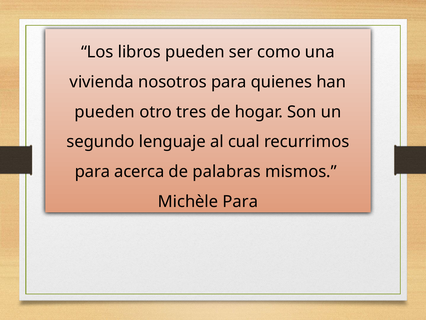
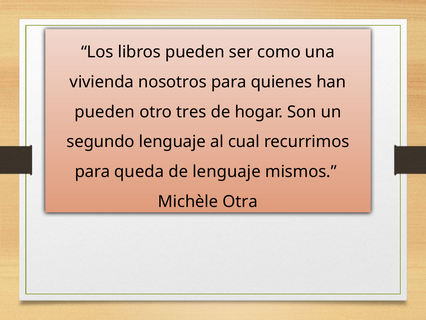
acerca: acerca -> queda (139, 171)
de palabras: palabras -> lenguaje (227, 171)
Michèle Para: Para -> Otra (240, 201)
